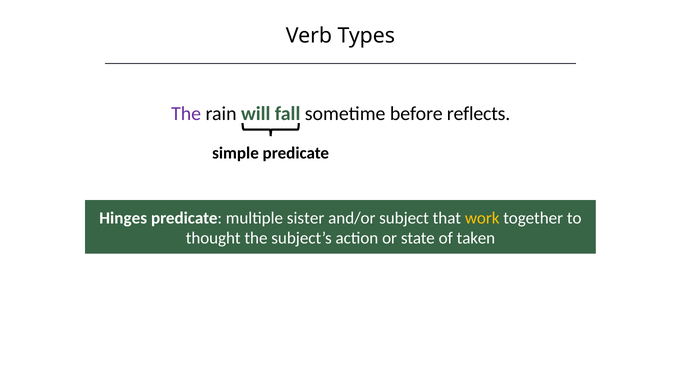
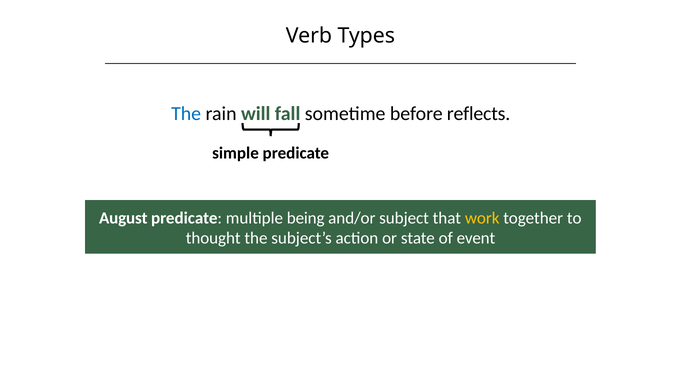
The colour: purple -> blue (186, 114)
Hinges: Hinges -> August (123, 218)
sister: sister -> being (306, 218)
taken: taken -> event (476, 238)
